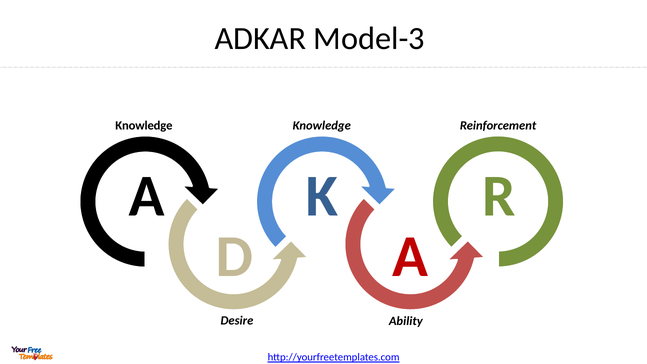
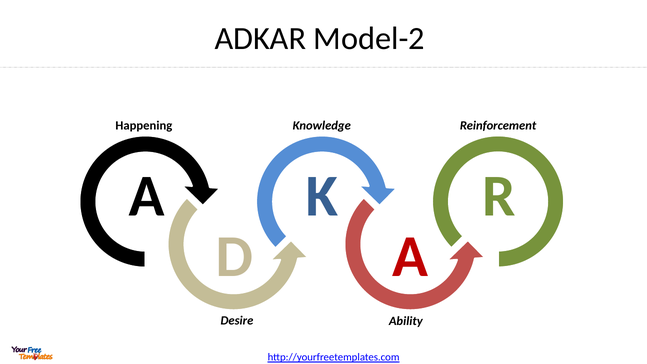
Model-3: Model-3 -> Model-2 (369, 39)
Knowledge: Knowledge -> Happening (144, 126)
